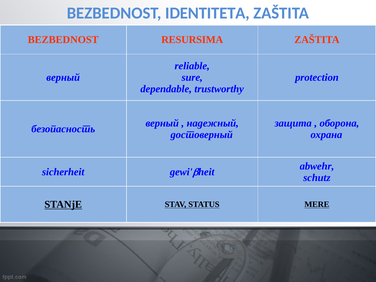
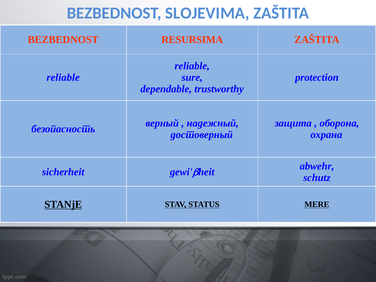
IDENTITETA: IDENTITETA -> SLOJEVIMA (207, 13)
верный: верный -> reliable (63, 77)
